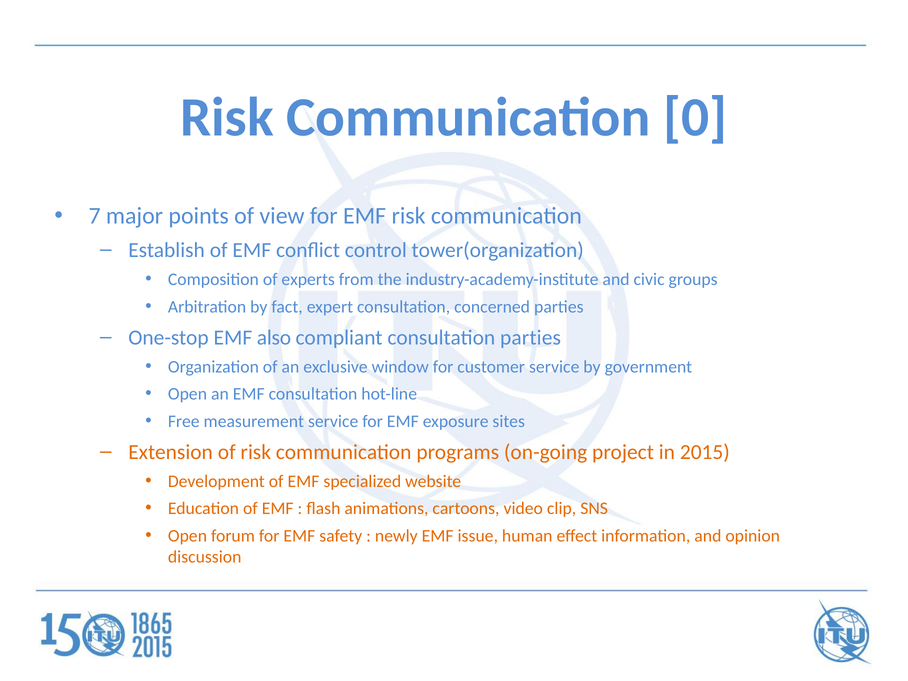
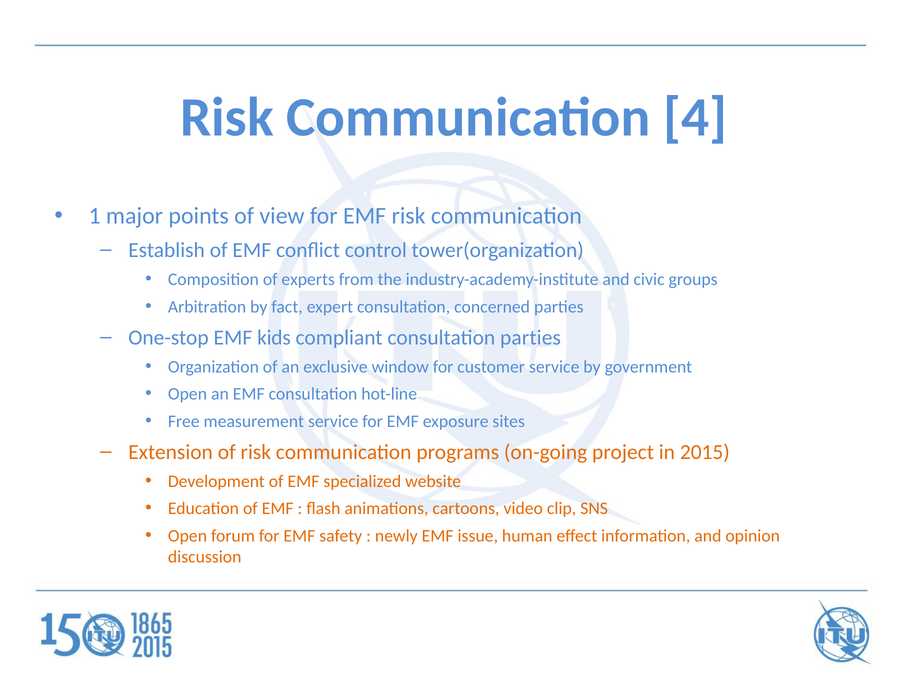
0: 0 -> 4 (695, 117)
7: 7 -> 1 (95, 216)
also: also -> kids (274, 337)
